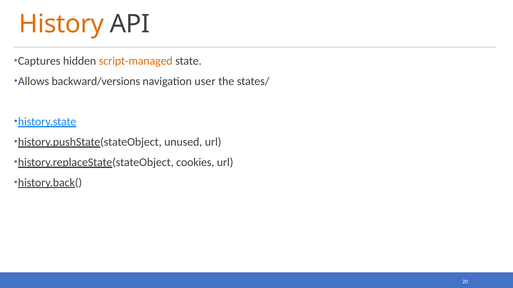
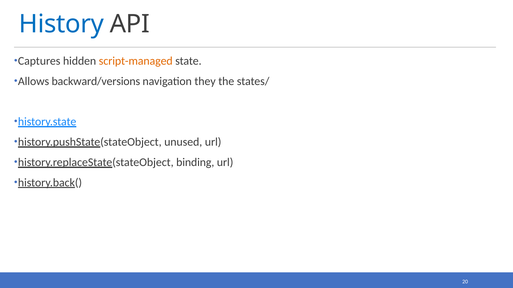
History colour: orange -> blue (61, 24)
user: user -> they (205, 81)
cookies: cookies -> binding (195, 163)
